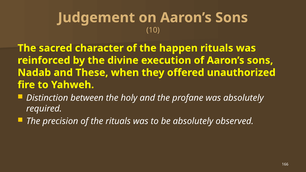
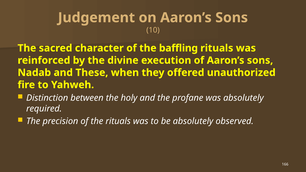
happen: happen -> baffling (178, 48)
